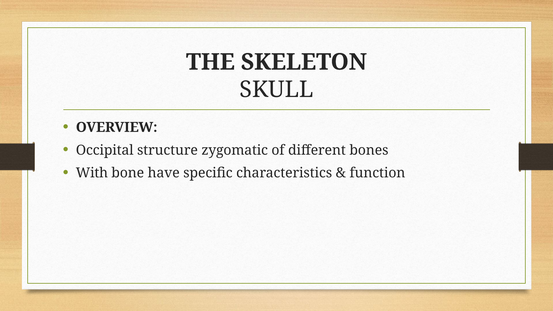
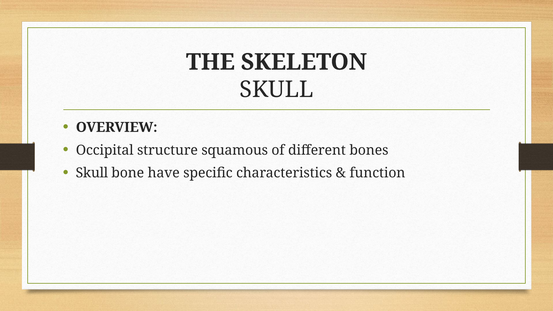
zygomatic: zygomatic -> squamous (235, 150)
With: With -> Skull (92, 173)
